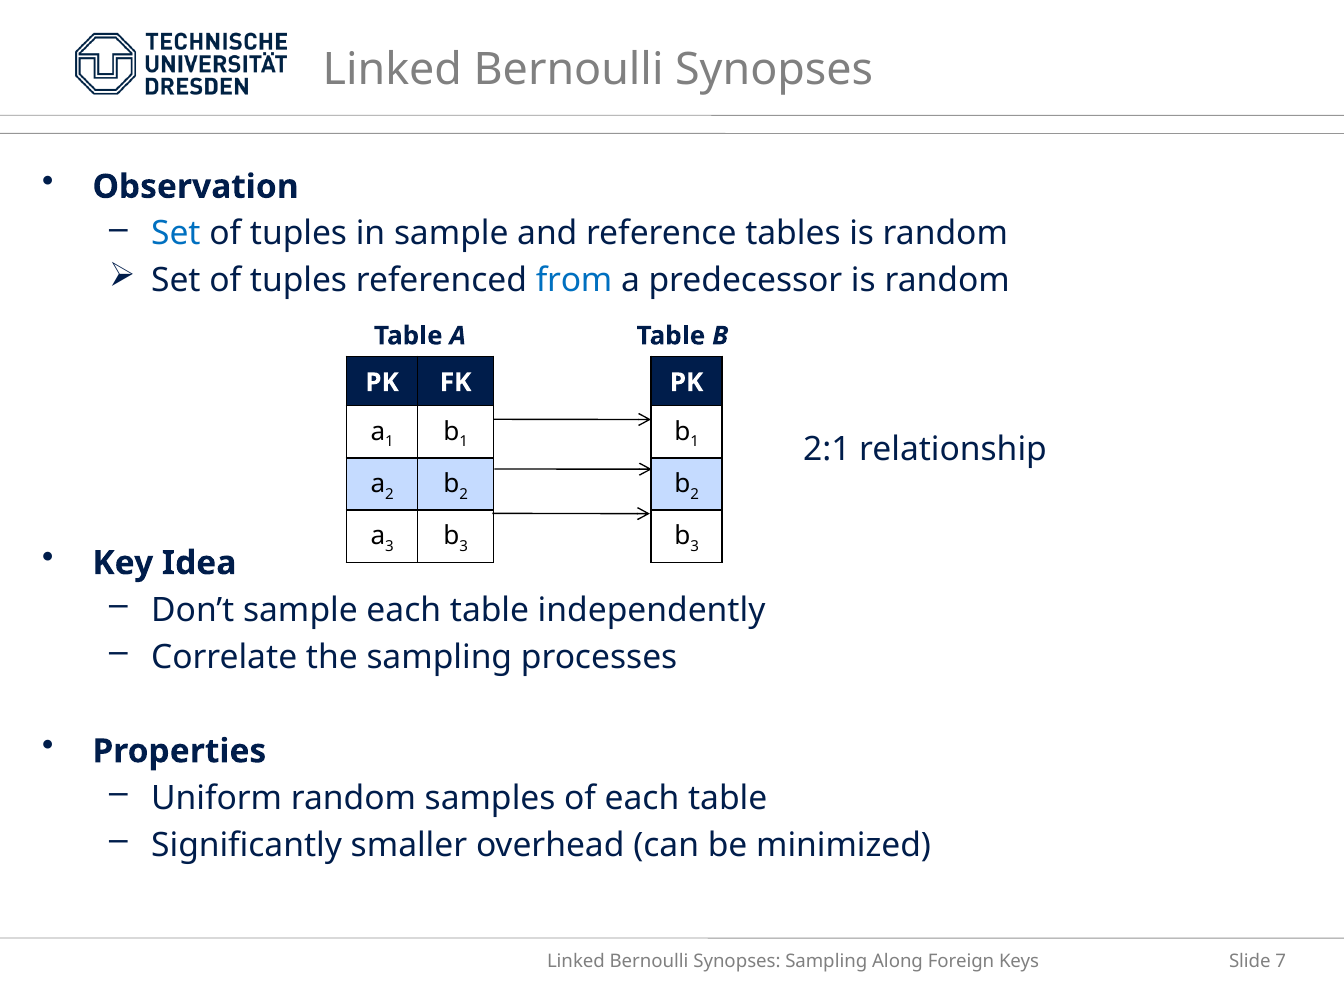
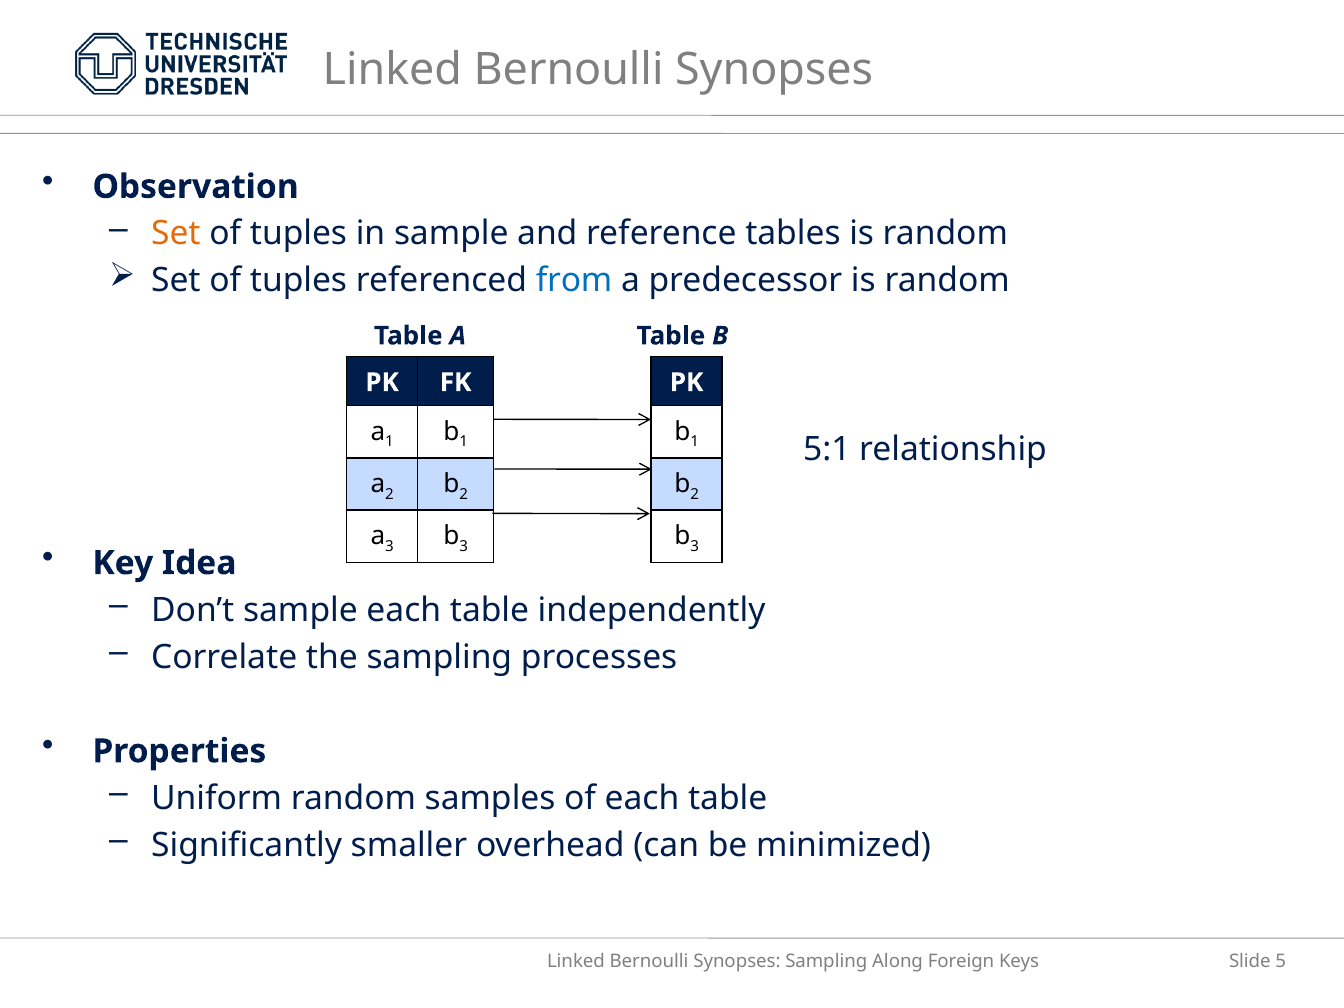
Set colour: blue -> orange (176, 234)
2:1: 2:1 -> 5:1 (827, 449)
7: 7 -> 5 (1281, 961)
